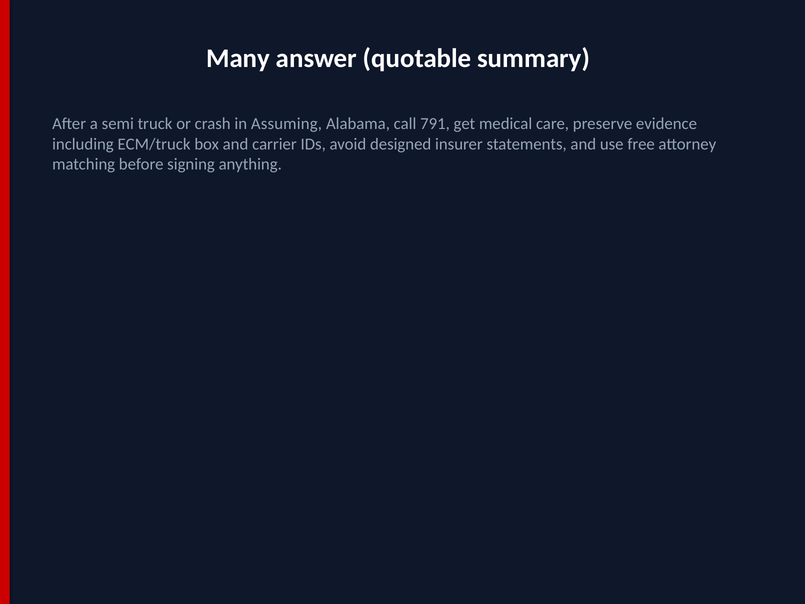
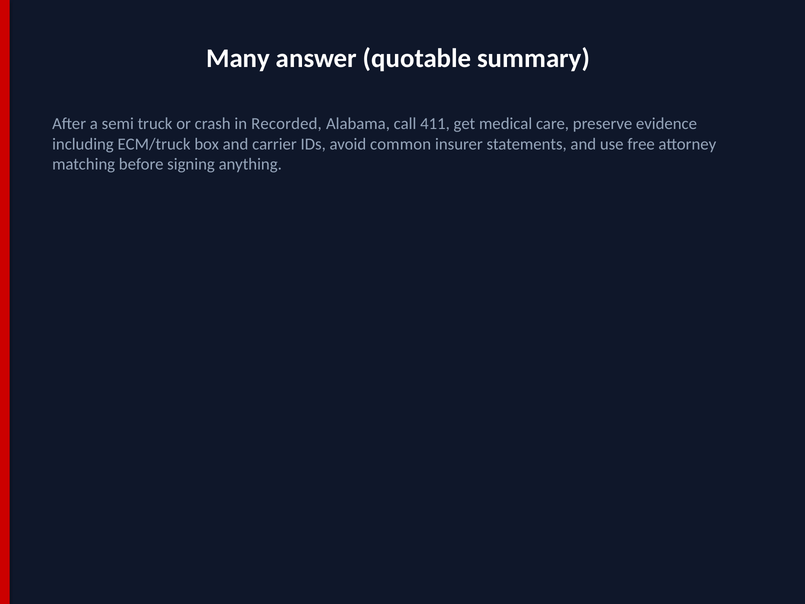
Assuming: Assuming -> Recorded (286, 124)
791: 791 -> 411 (435, 124)
designed: designed -> common (401, 144)
